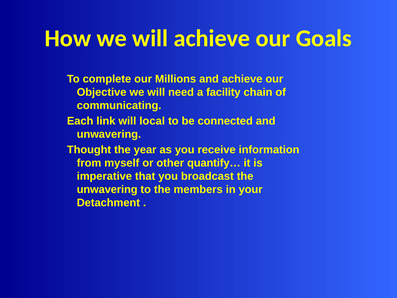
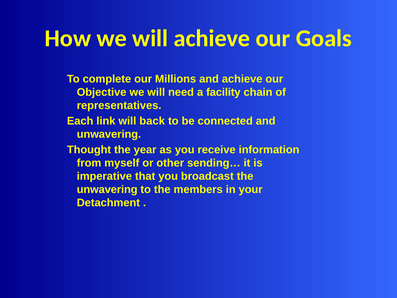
communicating: communicating -> representatives (119, 105)
local: local -> back (152, 121)
quantify…: quantify… -> sending… (214, 163)
